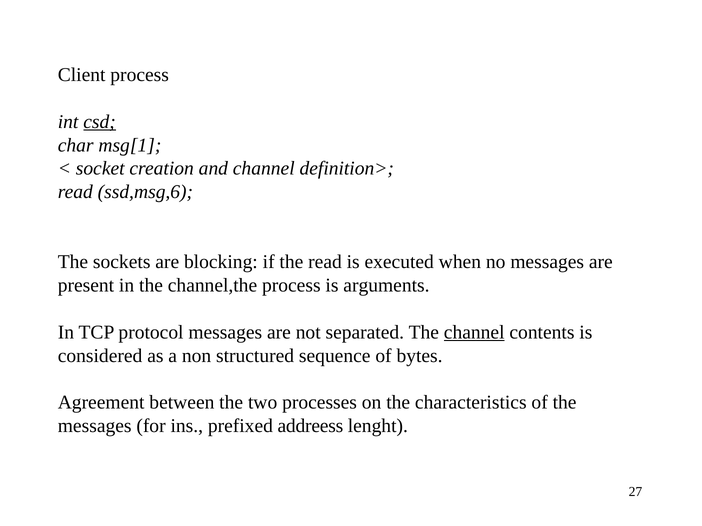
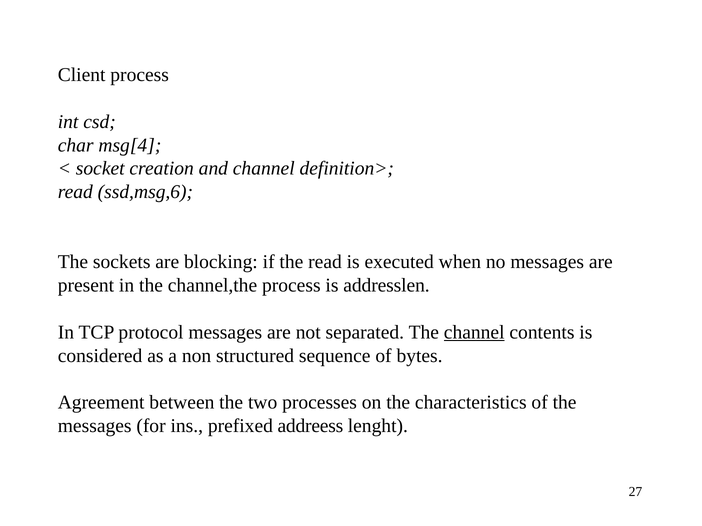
csd underline: present -> none (100, 122)
msg[1: msg[1 -> msg[4 (130, 145)
arguments: arguments -> addresslen (387, 286)
